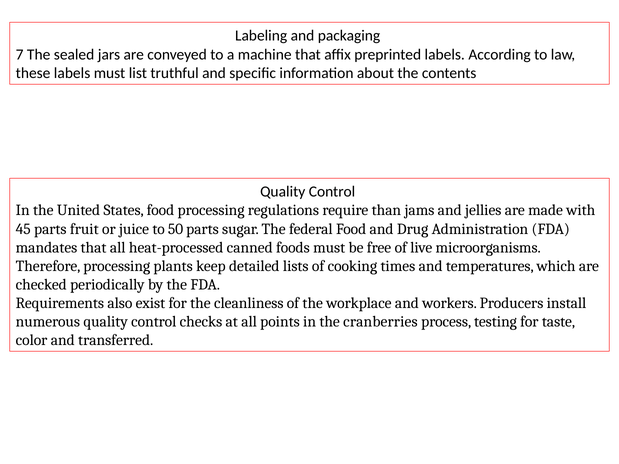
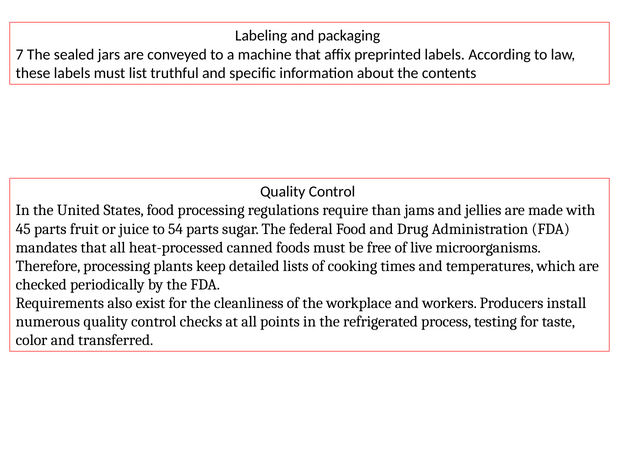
50: 50 -> 54 (176, 229)
cranberries: cranberries -> refrigerated (381, 322)
